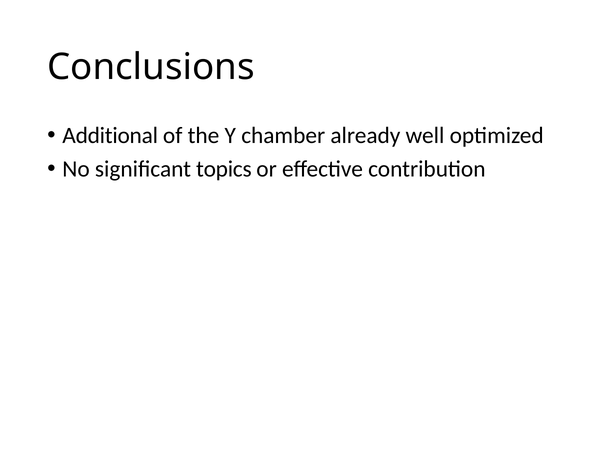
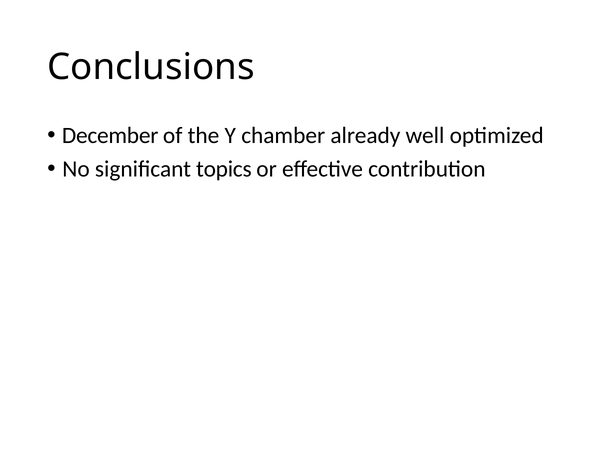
Additional: Additional -> December (110, 135)
